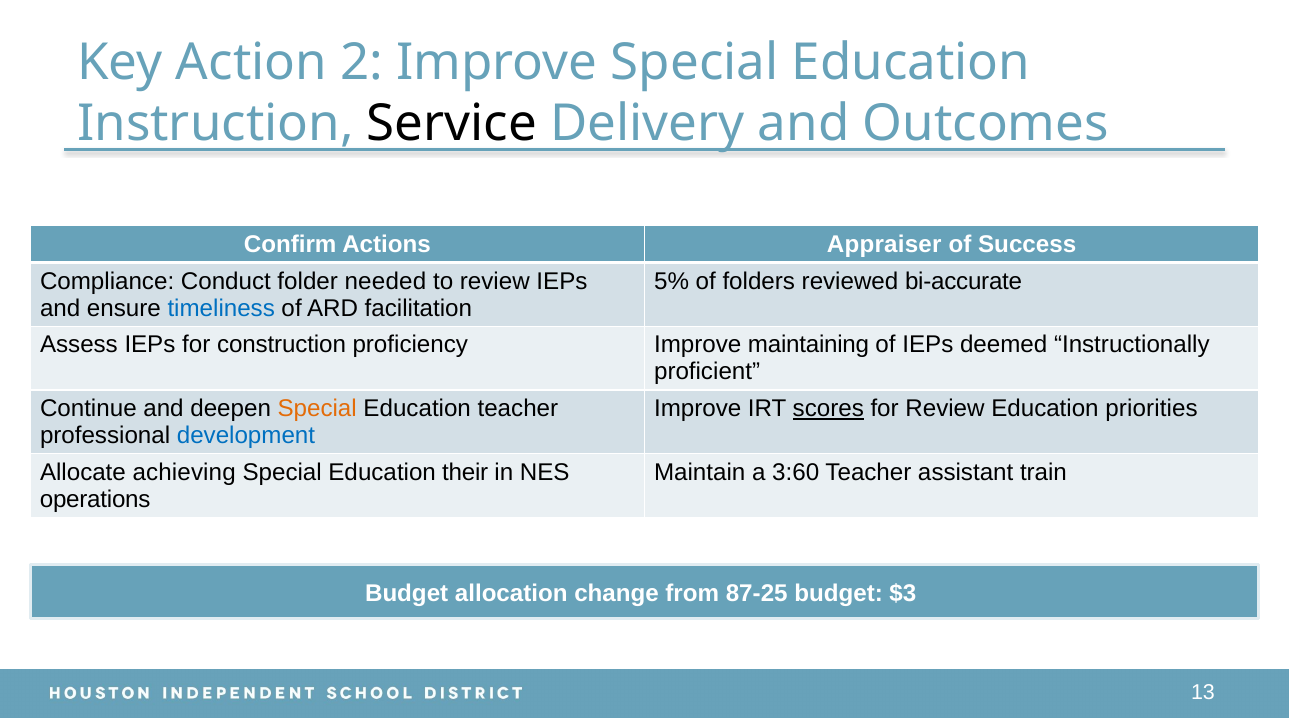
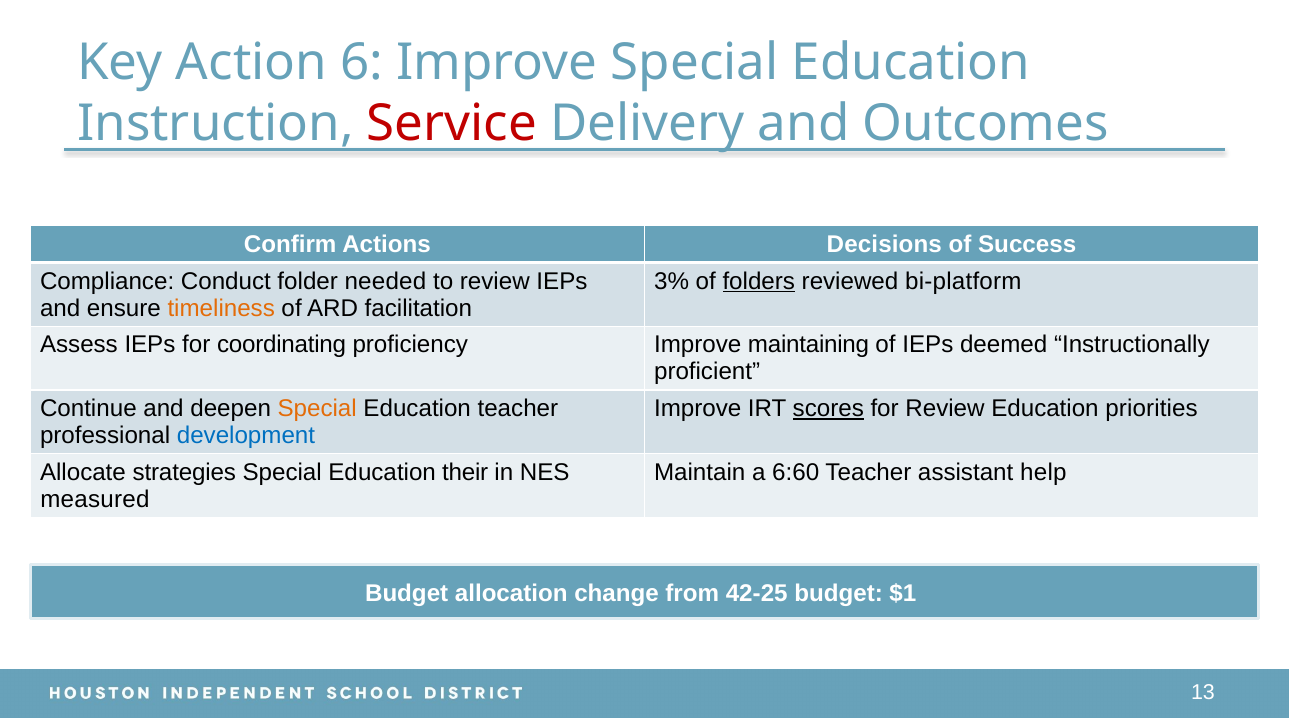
2: 2 -> 6 (362, 62)
Service colour: black -> red (452, 124)
Appraiser: Appraiser -> Decisions (884, 244)
5%: 5% -> 3% (672, 281)
folders underline: none -> present (759, 281)
bi-accurate: bi-accurate -> bi-platform (963, 281)
timeliness colour: blue -> orange (221, 308)
construction: construction -> coordinating (282, 345)
achieving: achieving -> strategies (184, 473)
3:60: 3:60 -> 6:60 (796, 473)
train: train -> help (1043, 473)
operations: operations -> measured (95, 500)
87-25: 87-25 -> 42-25 (757, 593)
$3: $3 -> $1 (903, 593)
